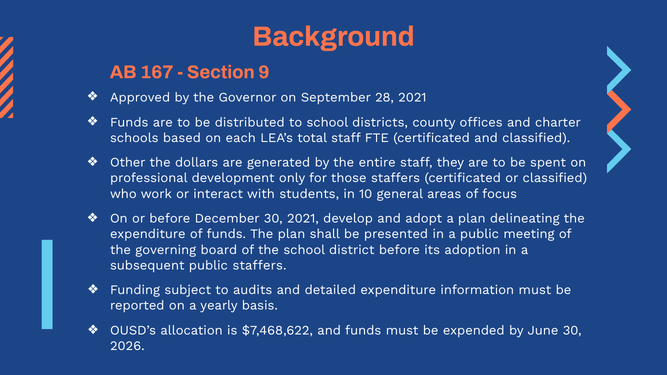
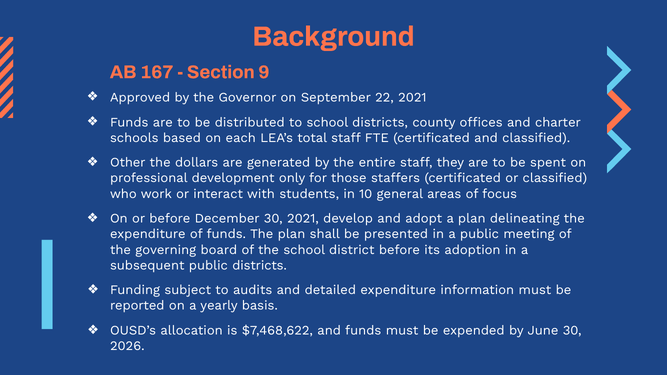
28: 28 -> 22 (384, 97)
public staffers: staffers -> districts (260, 265)
